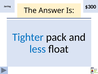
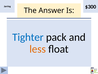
less colour: blue -> orange (38, 49)
